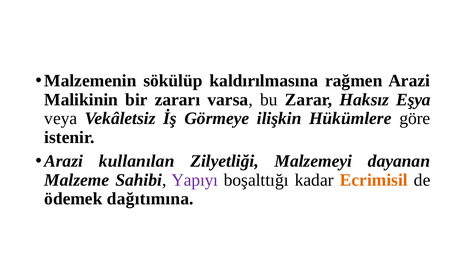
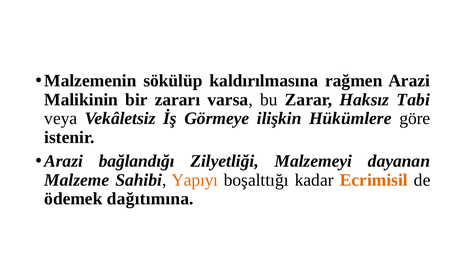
Eşya: Eşya -> Tabi (413, 100)
kullanılan: kullanılan -> bağlandığı (137, 161)
Yapıyı colour: purple -> orange (195, 180)
